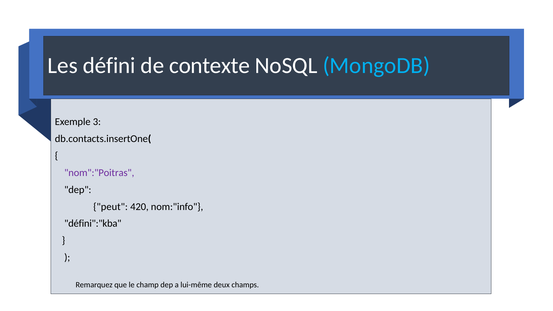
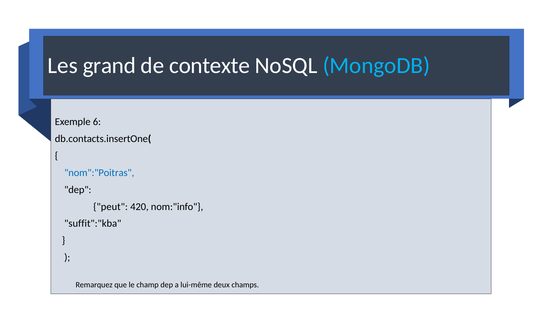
défini: défini -> grand (109, 66)
3: 3 -> 6 (97, 122)
nom":"Poitras colour: purple -> blue (99, 173)
défini":"kba: défini":"kba -> suffit":"kba (93, 224)
